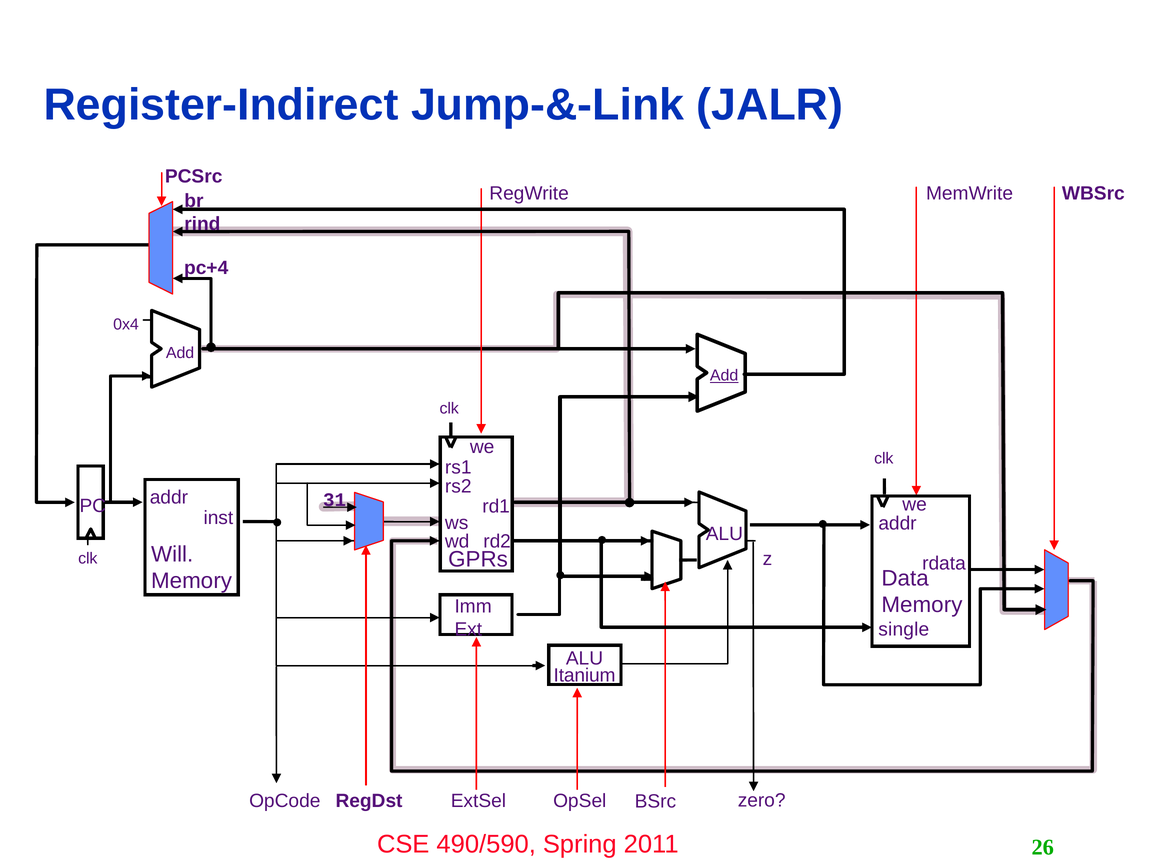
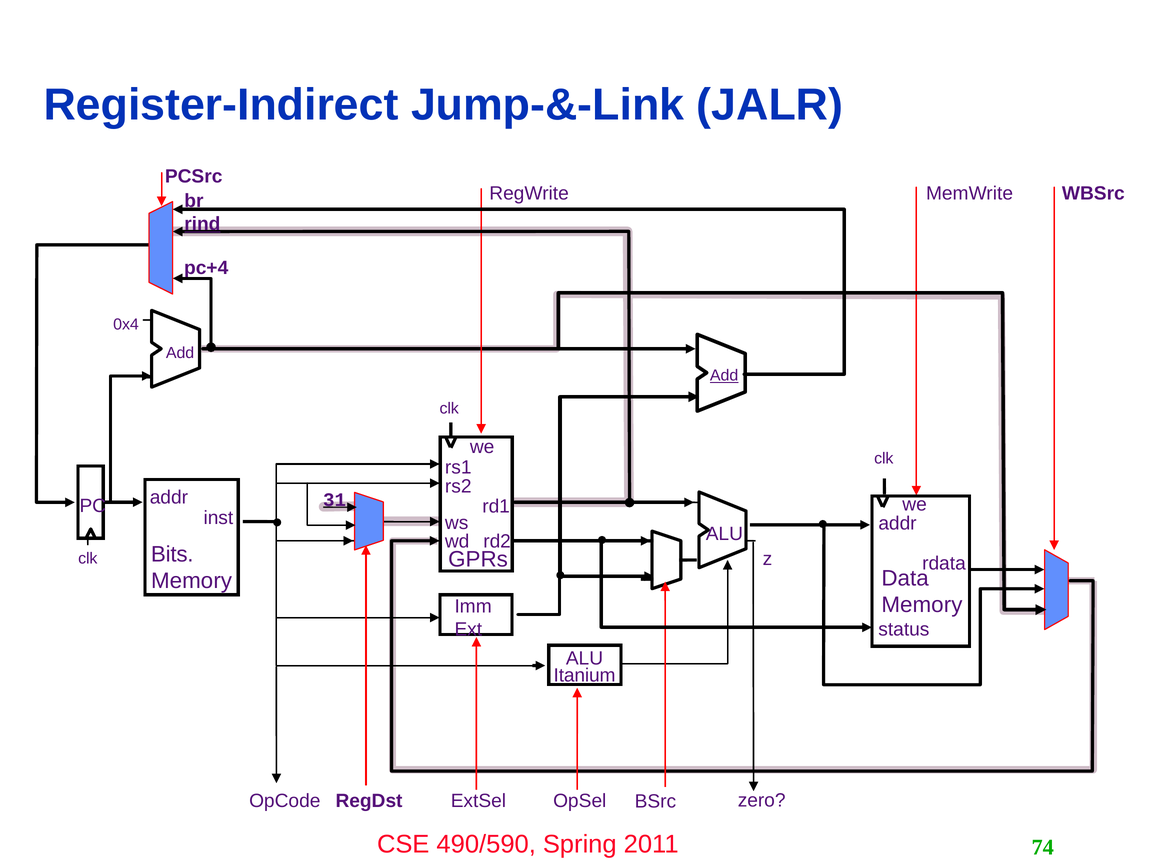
rind underline: none -> present (202, 224)
Will: Will -> Bits (172, 554)
single: single -> status (904, 629)
26: 26 -> 74 (1043, 847)
